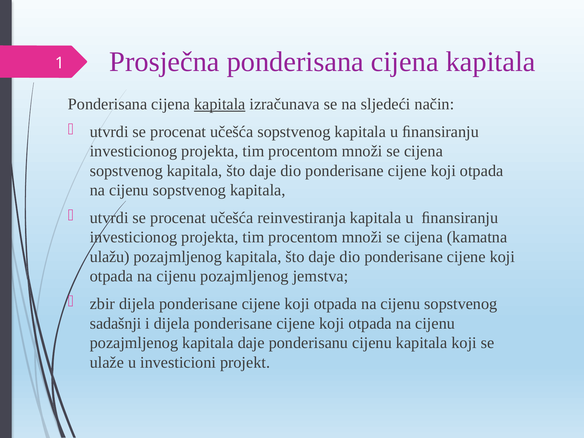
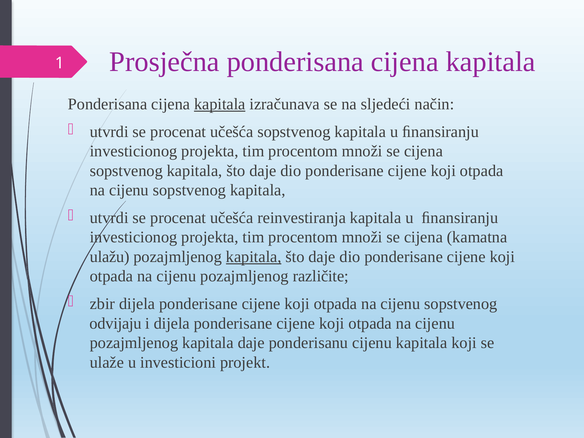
kapitala underline: none -> present (254, 257)
jemstva: jemstva -> različite (321, 276)
sadašnji: sadašnji -> odvijaju (116, 323)
